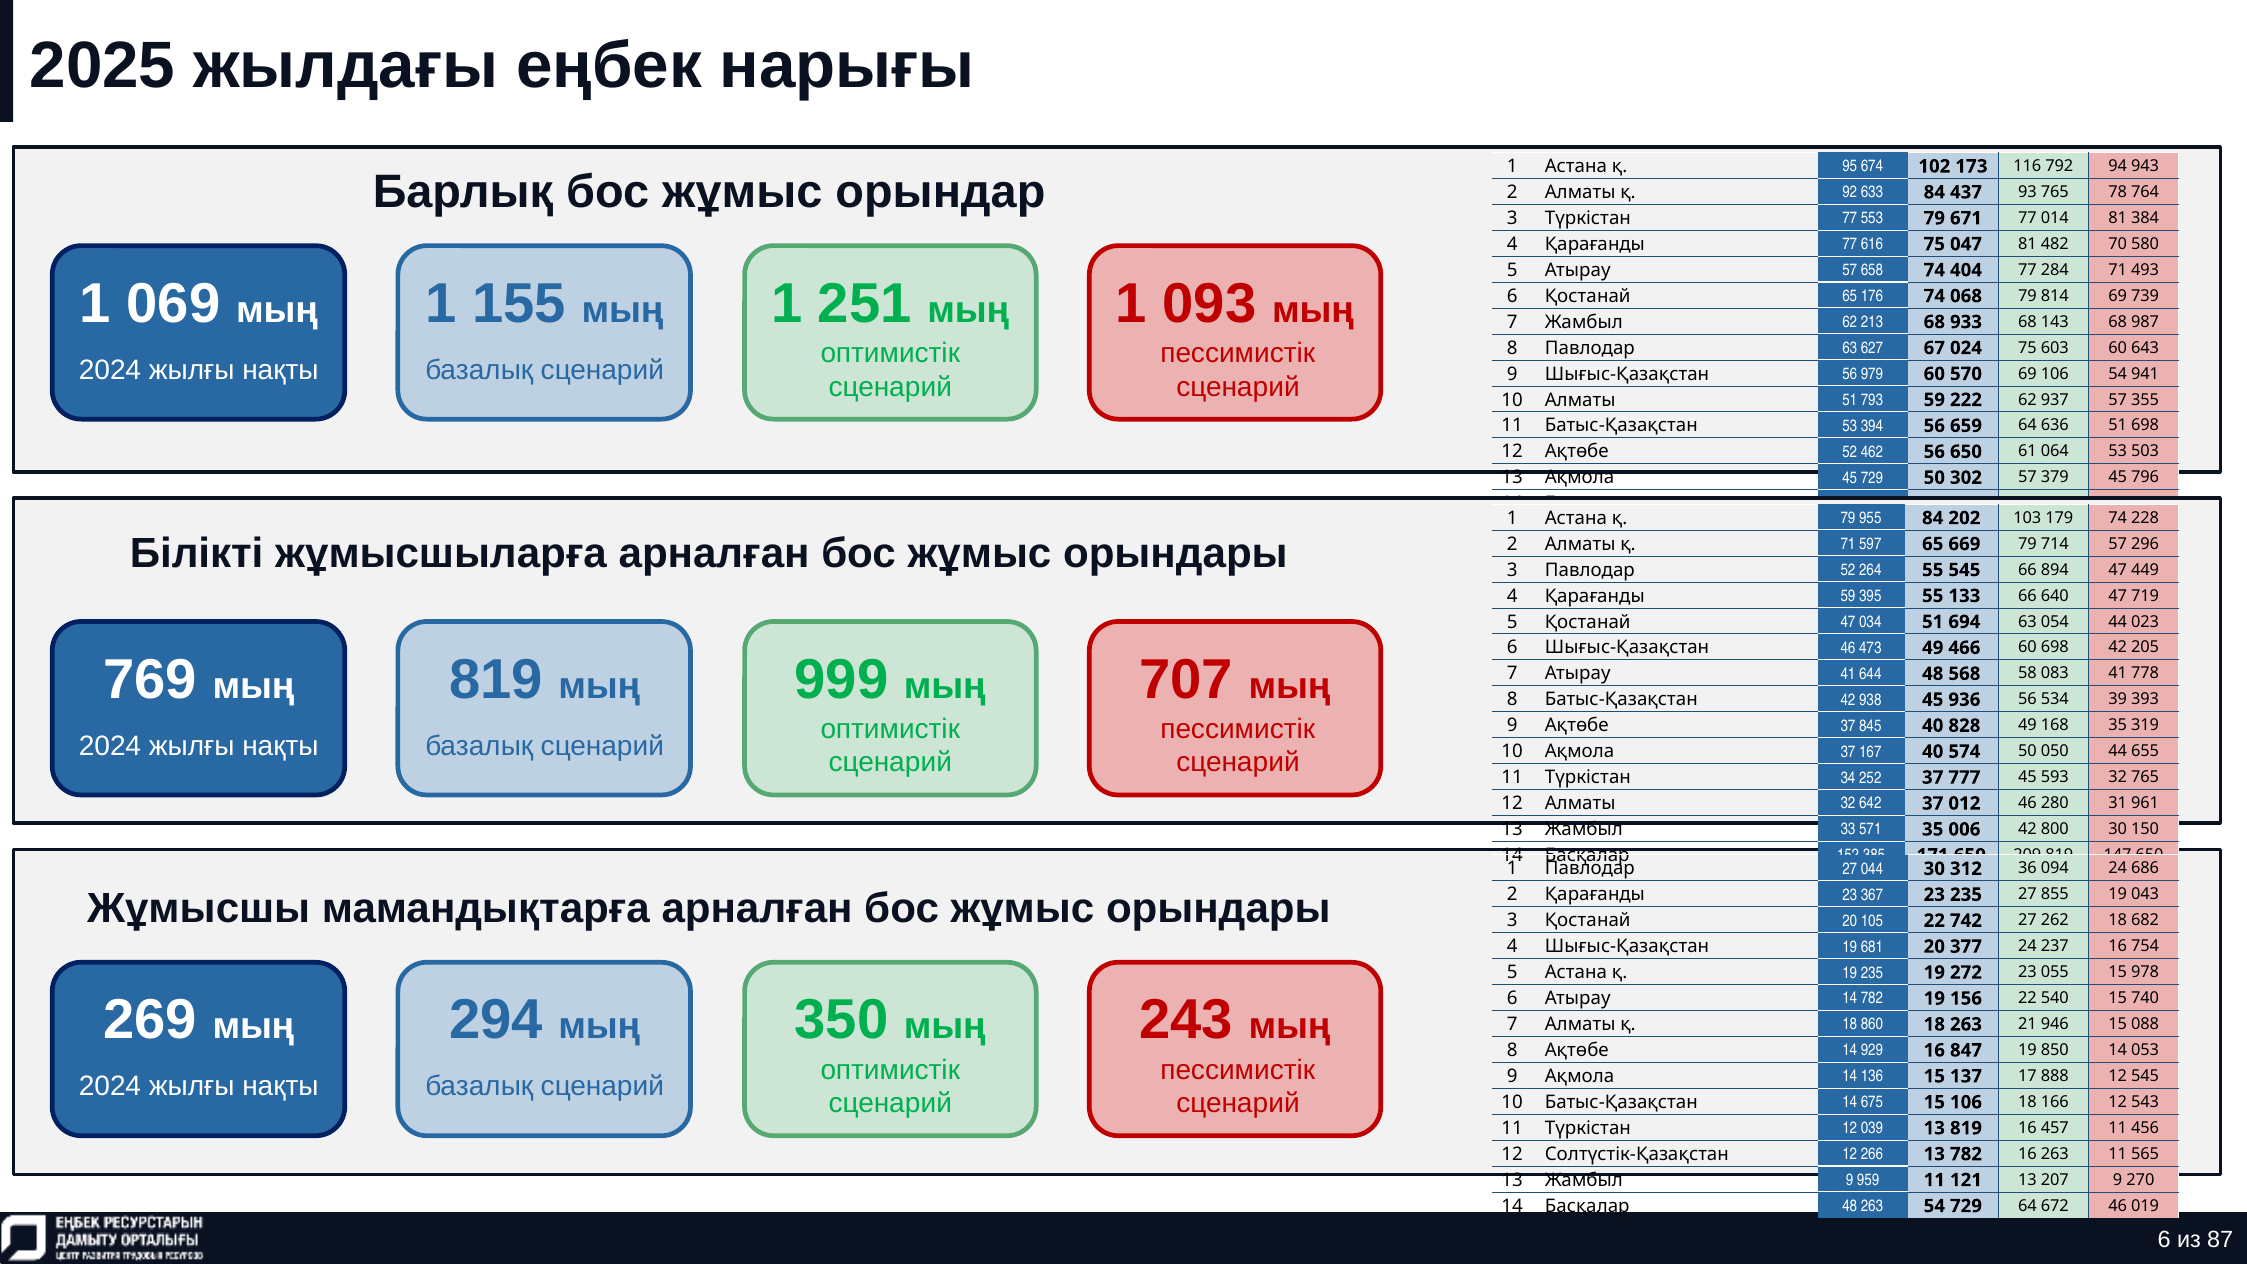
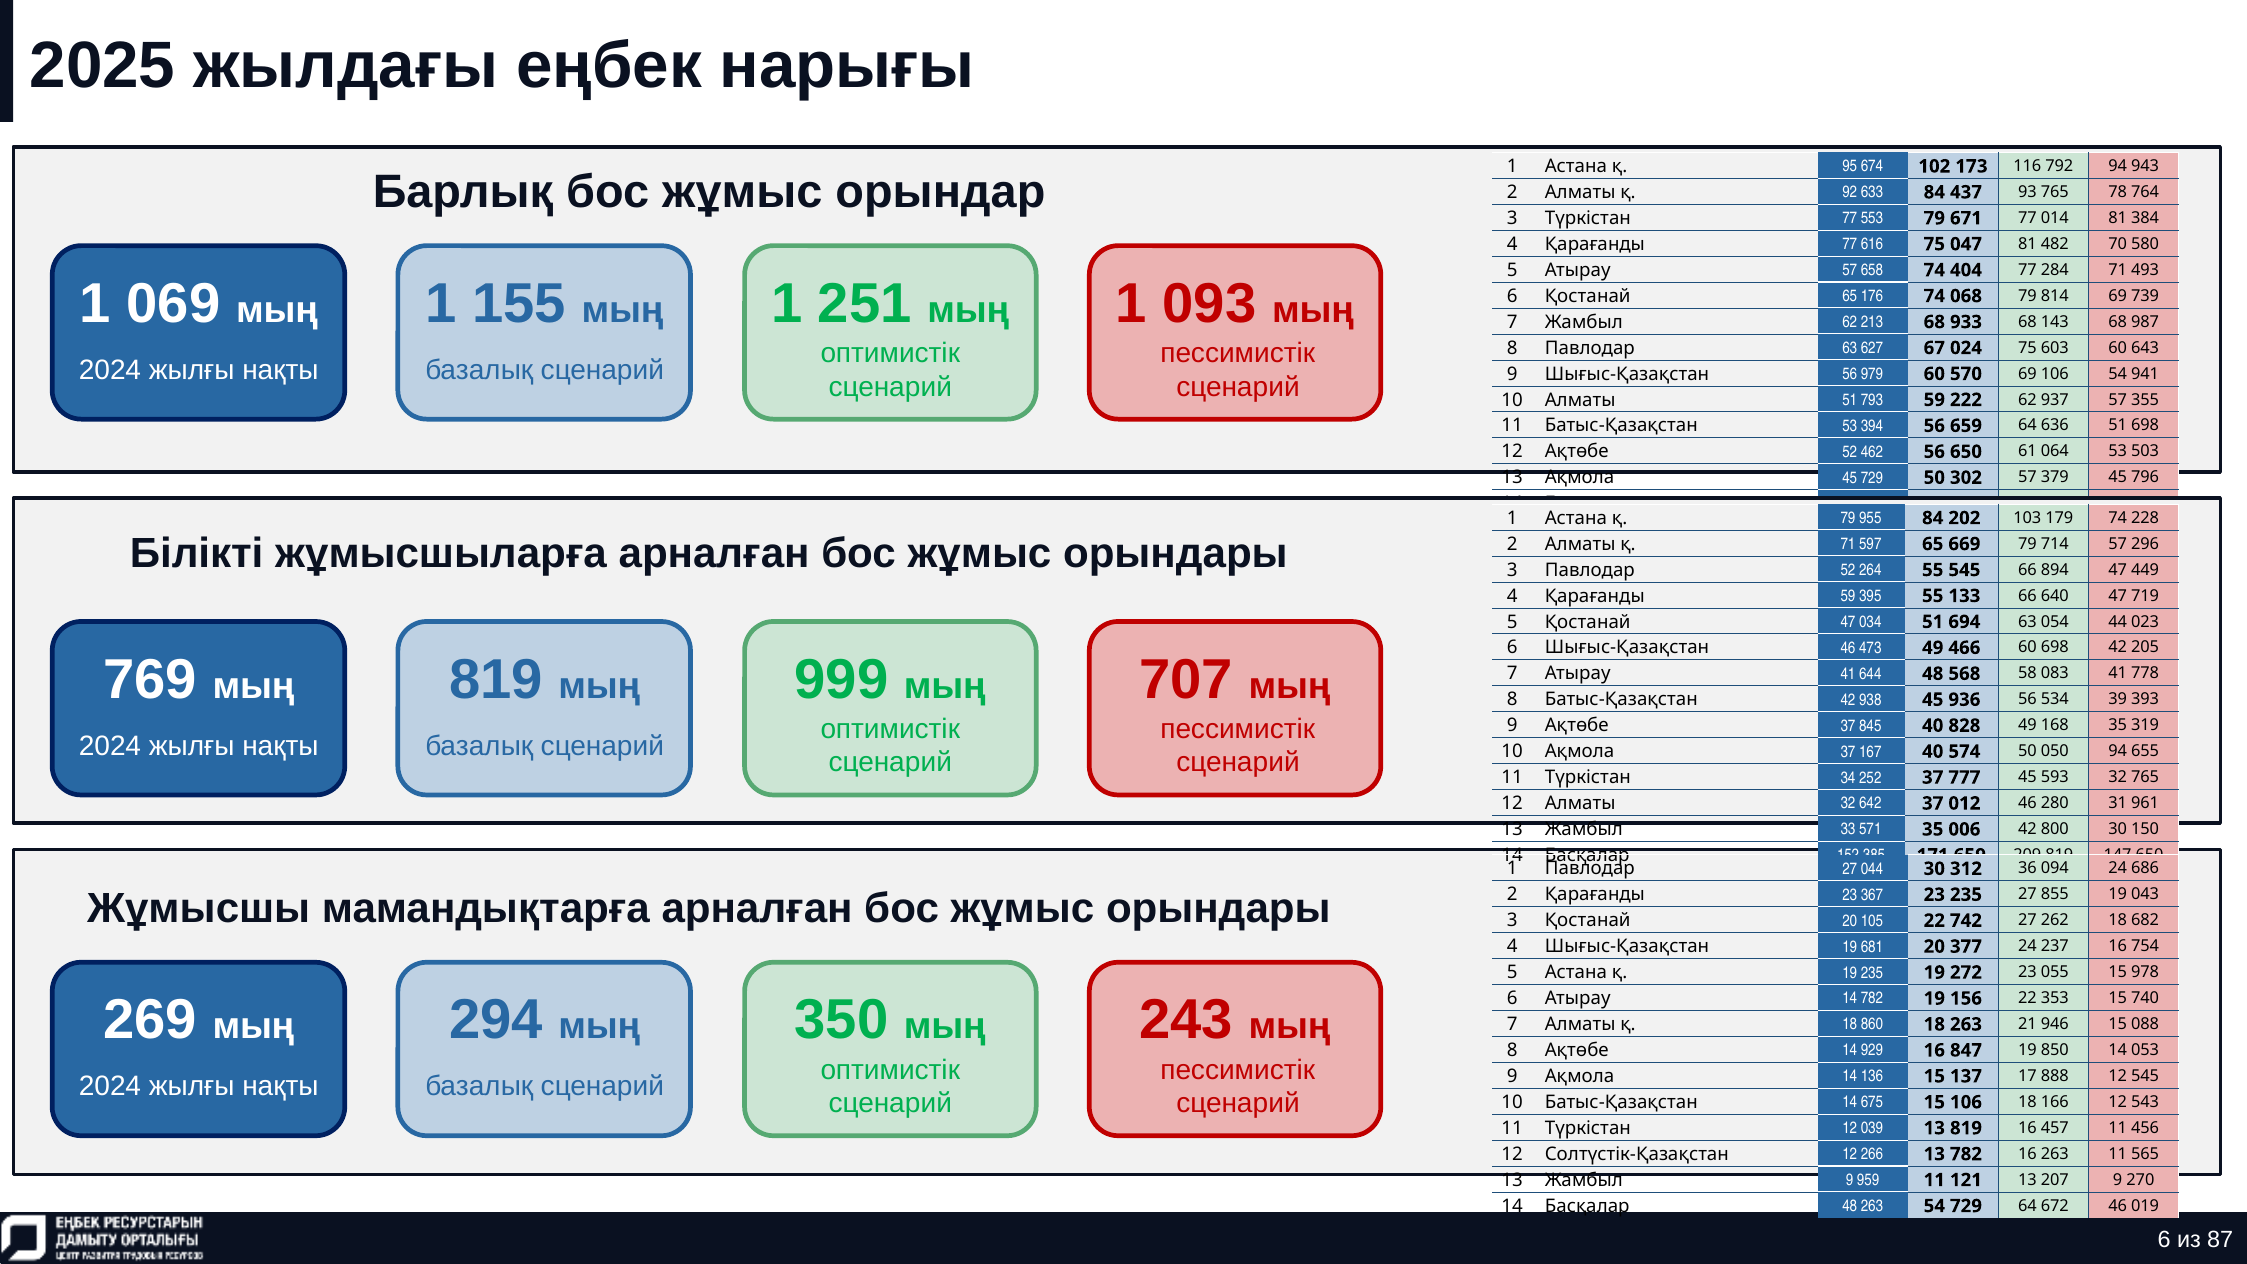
050 44: 44 -> 94 (2118, 751)
540: 540 -> 353 (2055, 998)
